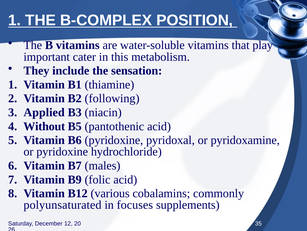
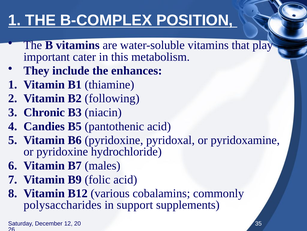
sensation: sensation -> enhances (137, 70)
Applied: Applied -> Chronic (44, 112)
Without: Without -> Candies (44, 126)
polyunsaturated: polyunsaturated -> polysaccharides (62, 204)
focuses: focuses -> support (135, 204)
